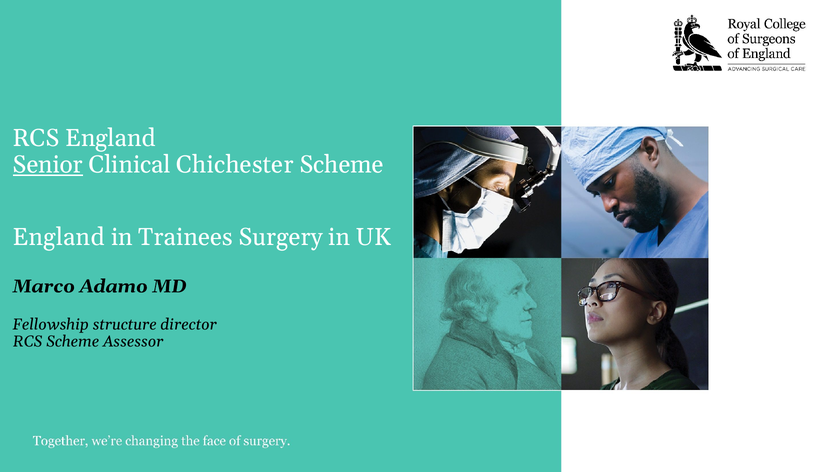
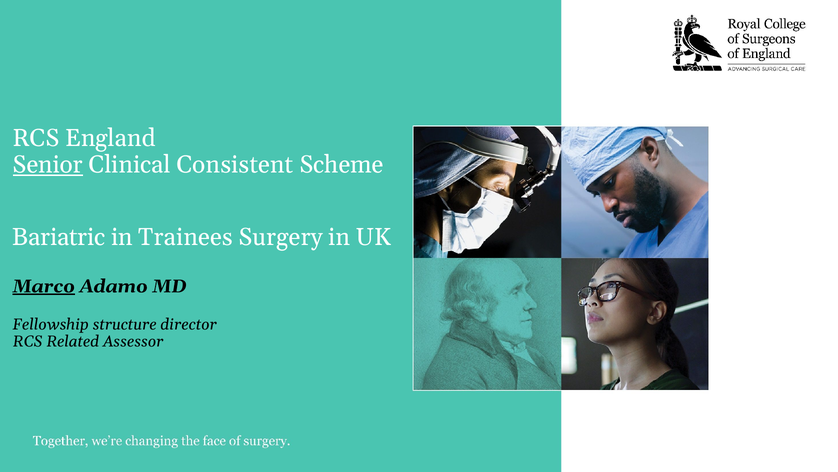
Chichester: Chichester -> Consistent (235, 164)
England: England -> Bariatric (59, 237)
Marco underline: none -> present (44, 286)
RCS Scheme: Scheme -> Related (73, 341)
